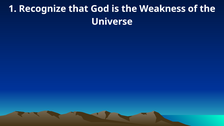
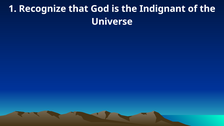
Weakness: Weakness -> Indignant (162, 9)
